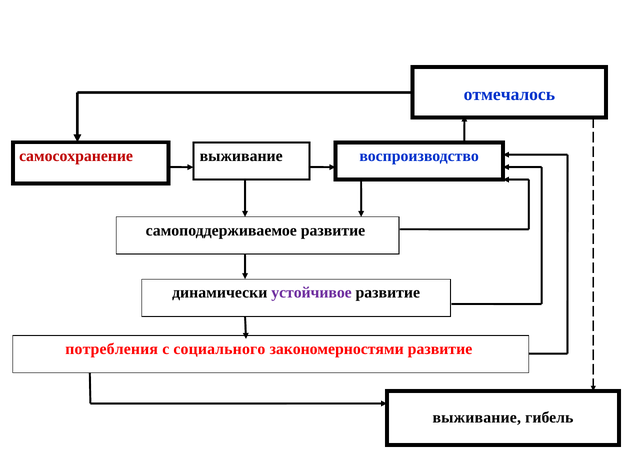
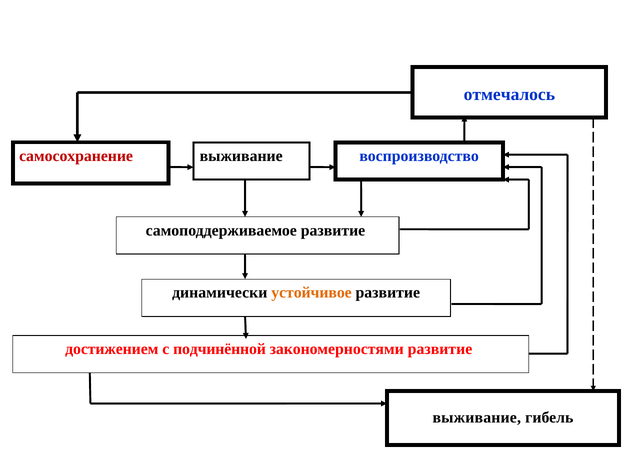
устойчивое colour: purple -> orange (312, 293)
потребления: потребления -> достижением (112, 349)
социального: социального -> подчинённой (220, 349)
